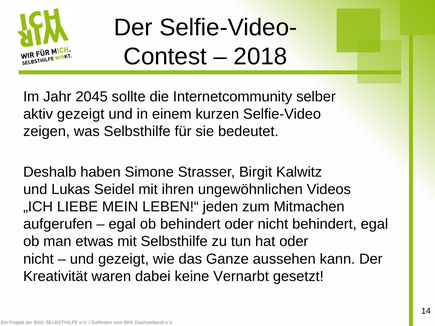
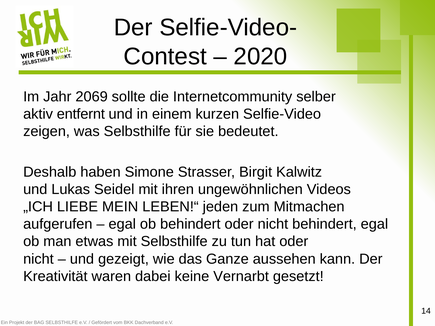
2018: 2018 -> 2020 (260, 56)
2045: 2045 -> 2069 (92, 97)
aktiv gezeigt: gezeigt -> entfernt (81, 114)
